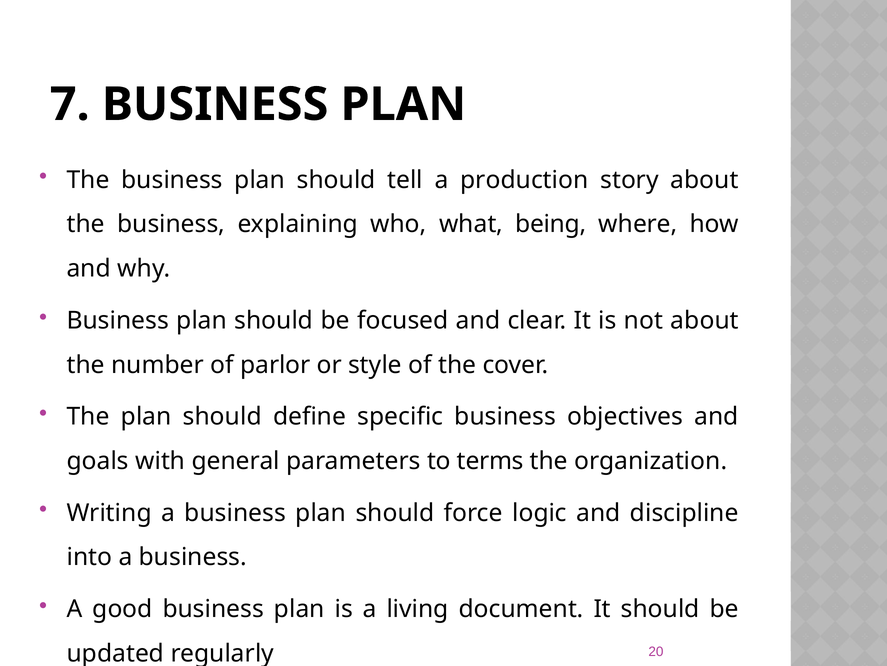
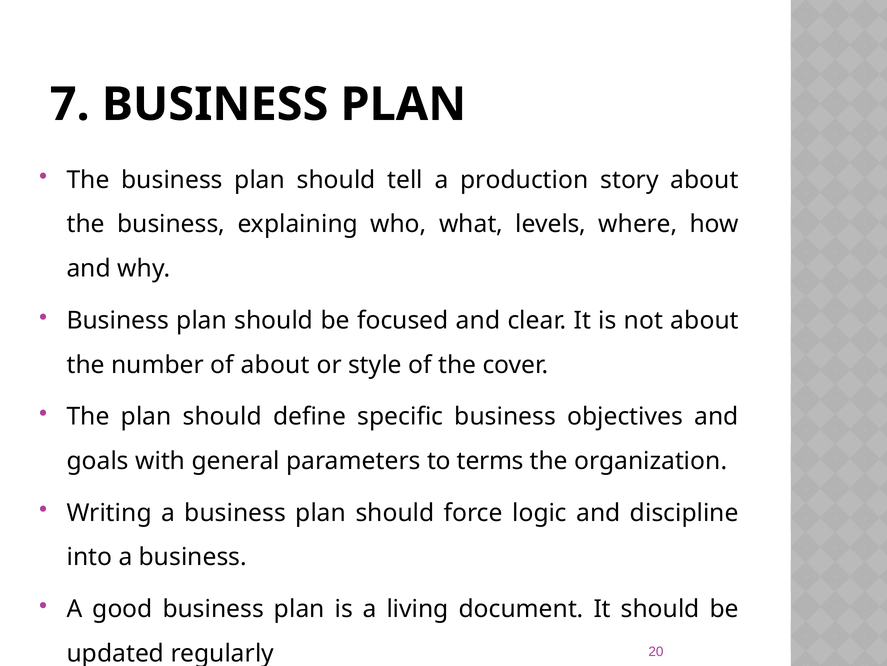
being: being -> levels (551, 224)
of parlor: parlor -> about (275, 364)
